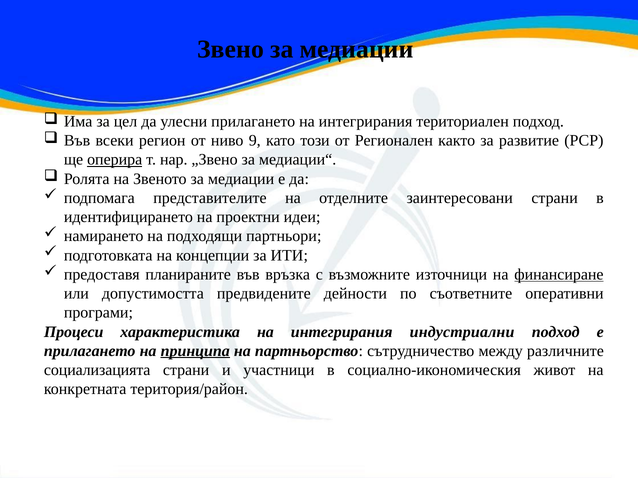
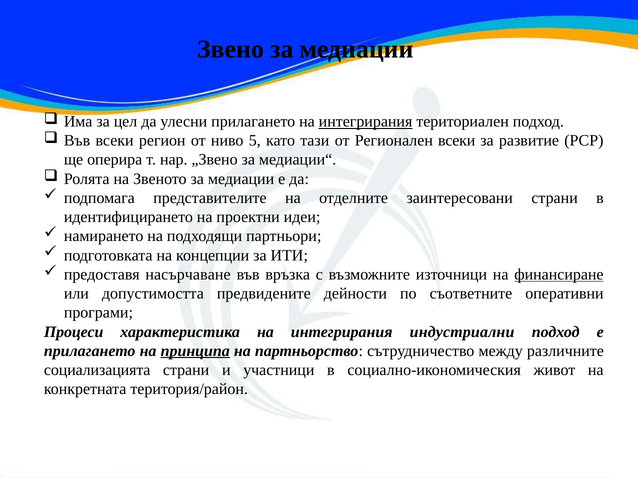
интегрирания underline: none -> present (366, 122)
9: 9 -> 5 (255, 141)
този: този -> тази (315, 141)
Регионален както: както -> всеки (457, 141)
оперира underline: present -> none (115, 160)
планираните: планираните -> насърчаване (188, 275)
